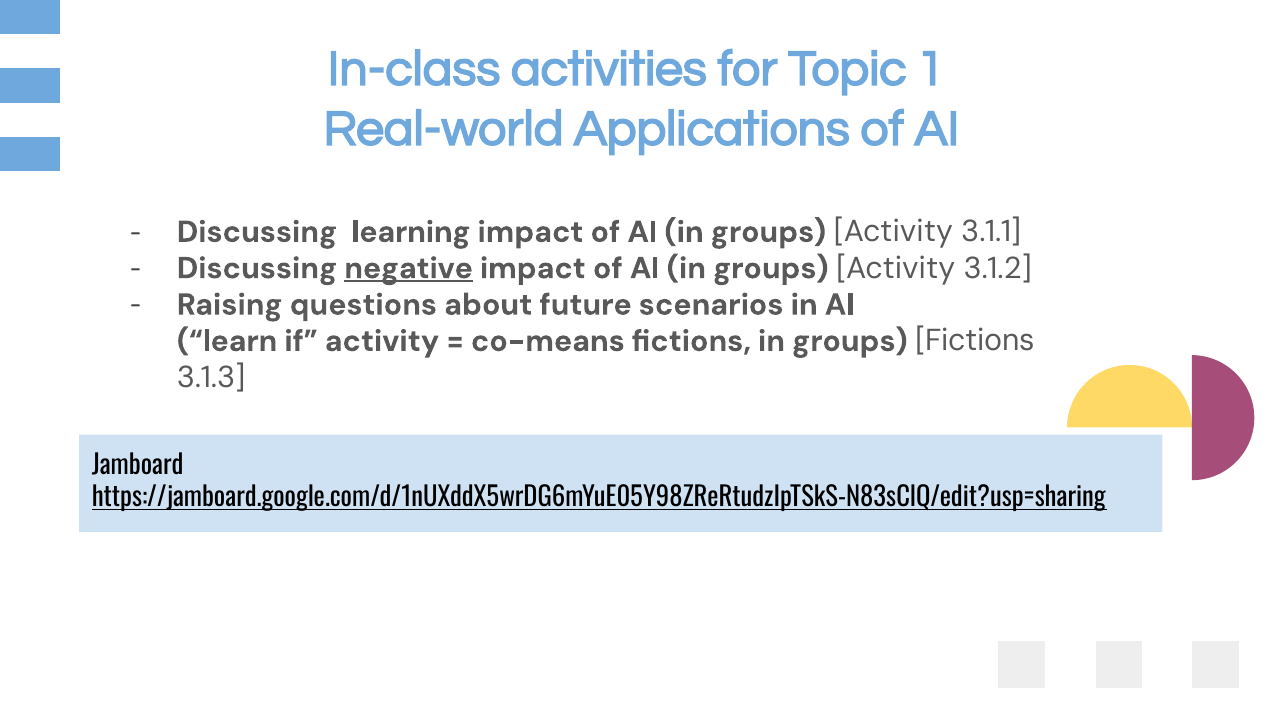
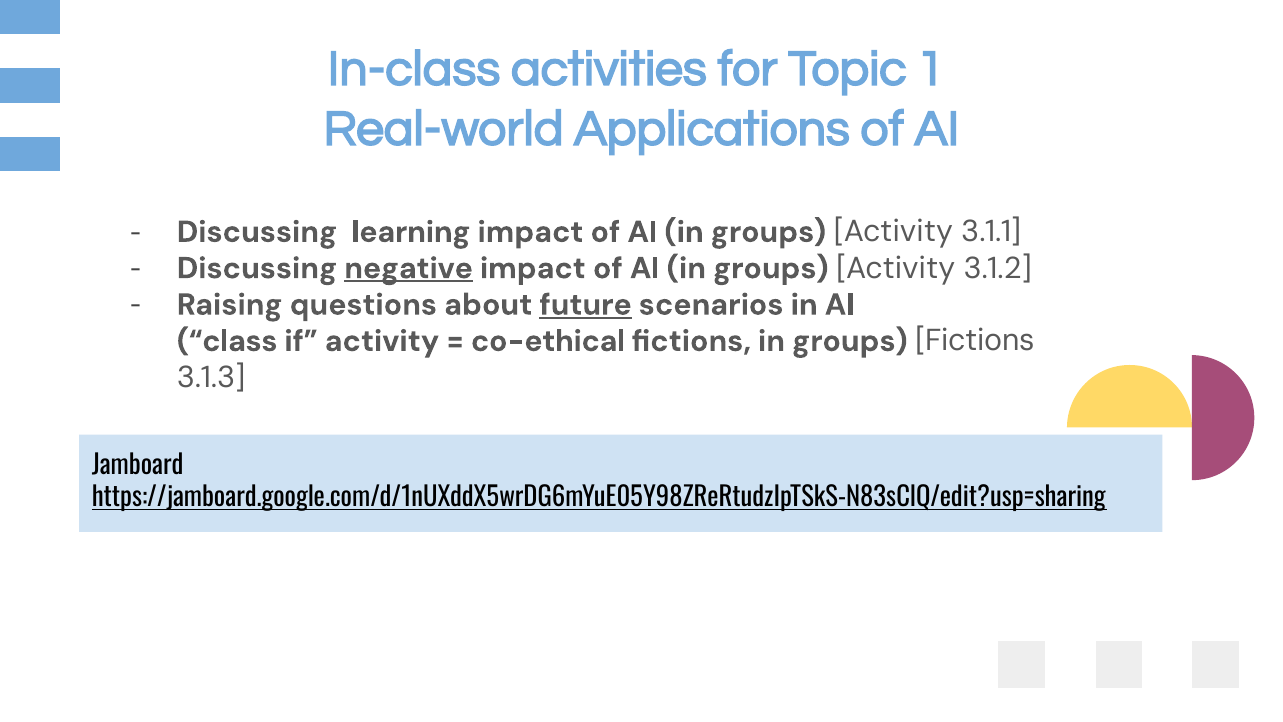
future underline: none -> present (586, 304)
learn: learn -> class (227, 341)
co-means: co-means -> co-ethical (548, 341)
